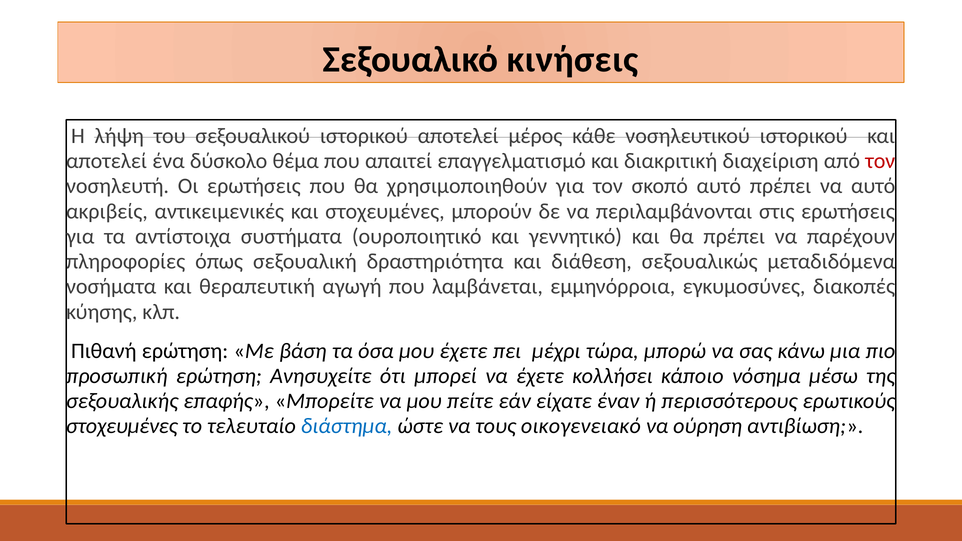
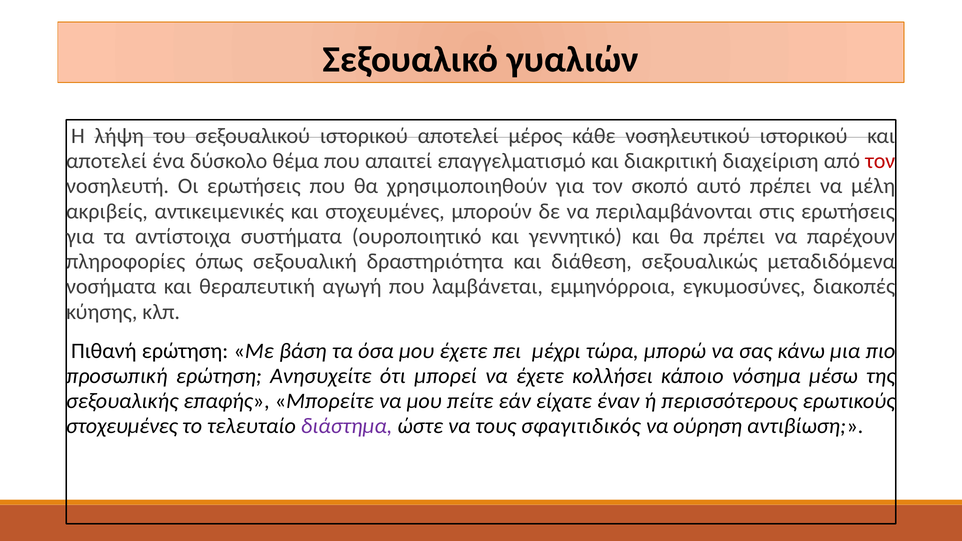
κινήσεις: κινήσεις -> γυαλιών (573, 59)
αυτό: αυτό -> μέλη (873, 186)
διάστημα colour: blue -> purple (347, 426)
οικογενειακό: οικογενειακό -> σφαγιτιδικός (581, 426)
